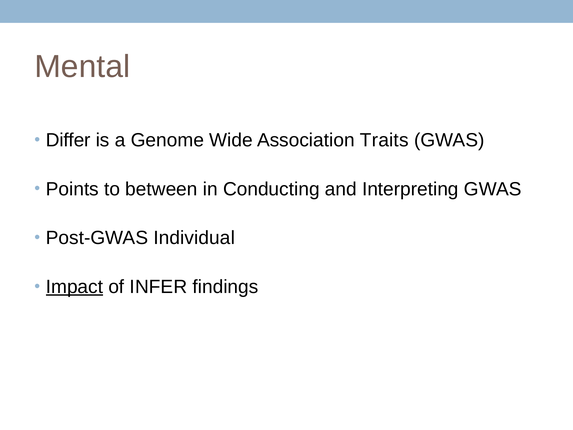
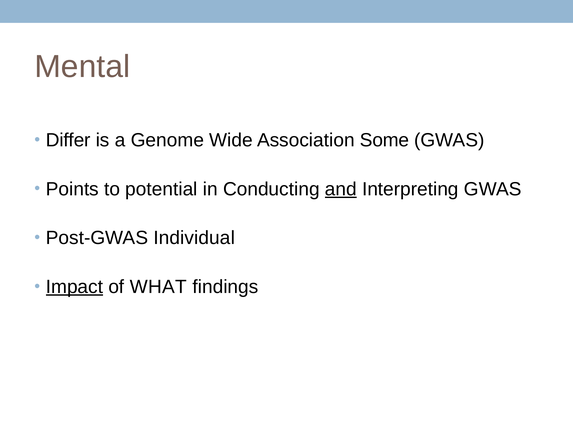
Traits: Traits -> Some (384, 140)
between: between -> potential (161, 189)
and underline: none -> present (341, 189)
INFER: INFER -> WHAT (158, 287)
